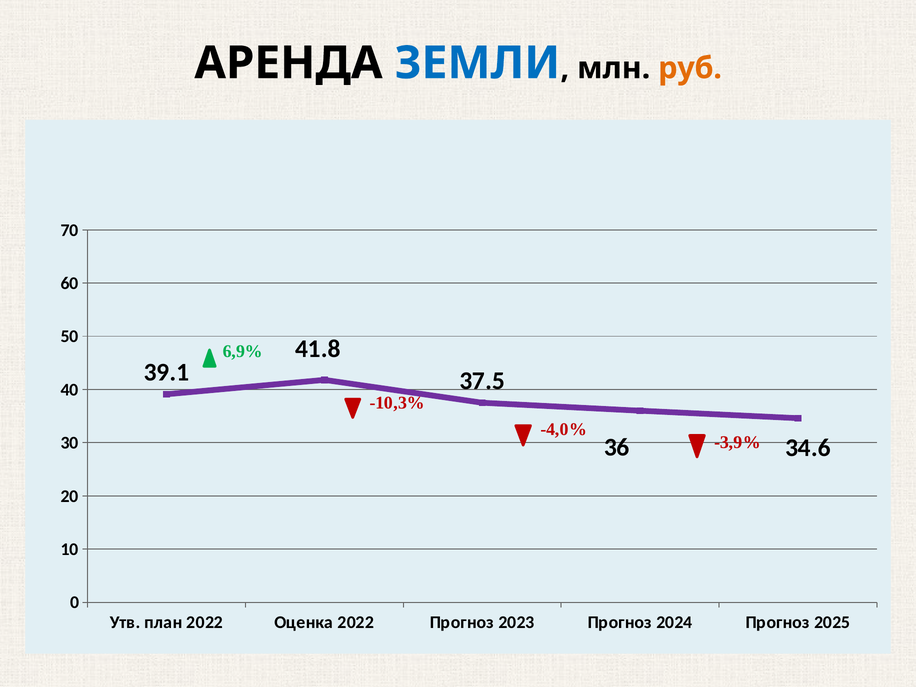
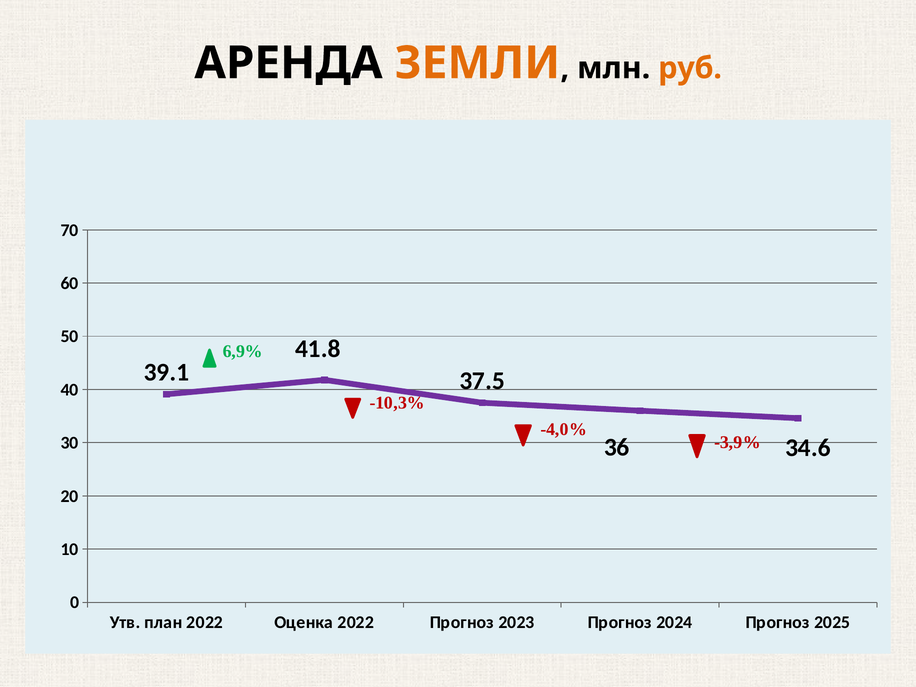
ЗЕМЛИ colour: blue -> orange (477, 63)
